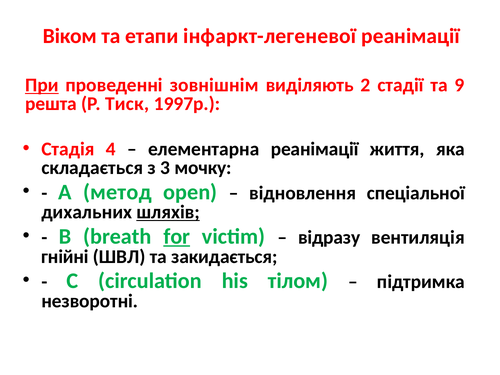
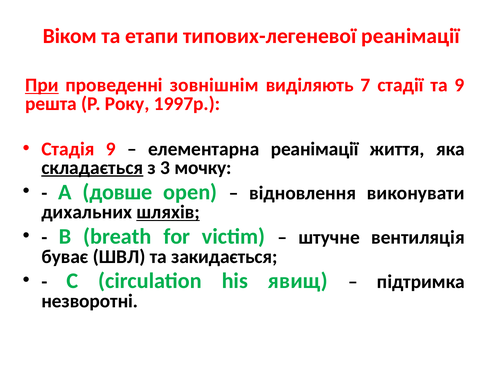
інфаркт-легеневої: інфаркт-легеневої -> типових-легеневої (270, 36)
2: 2 -> 7 (366, 85)
Тиск: Тиск -> Року (127, 104)
Стадія 4: 4 -> 9 (111, 149)
складається underline: none -> present (92, 168)
метод: метод -> довше (118, 192)
спеціальної: спеціальної -> виконувати (416, 193)
for underline: present -> none (177, 236)
відразу: відразу -> штучне (329, 237)
гнійні: гнійні -> буває (65, 257)
тілом: тілом -> явищ (298, 281)
